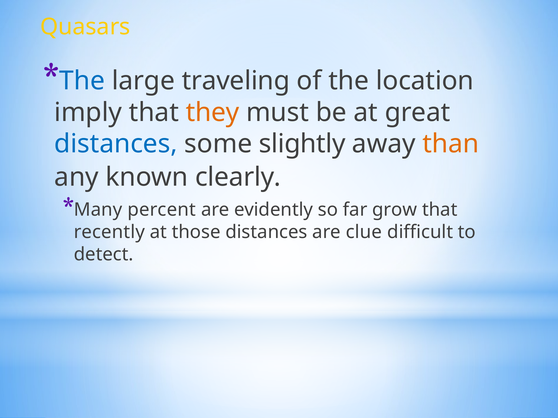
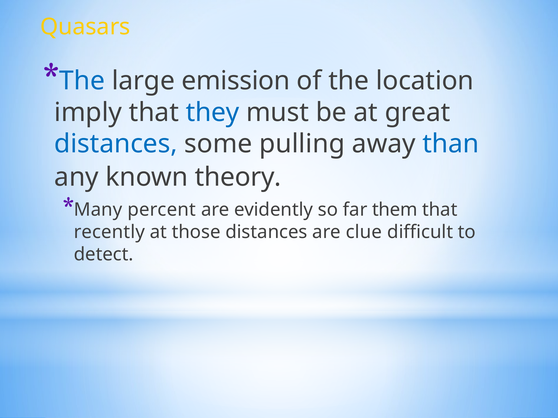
traveling: traveling -> emission (236, 81)
they colour: orange -> blue (213, 113)
slightly: slightly -> pulling (302, 144)
than colour: orange -> blue (451, 144)
clearly: clearly -> theory (238, 177)
grow: grow -> them (395, 210)
